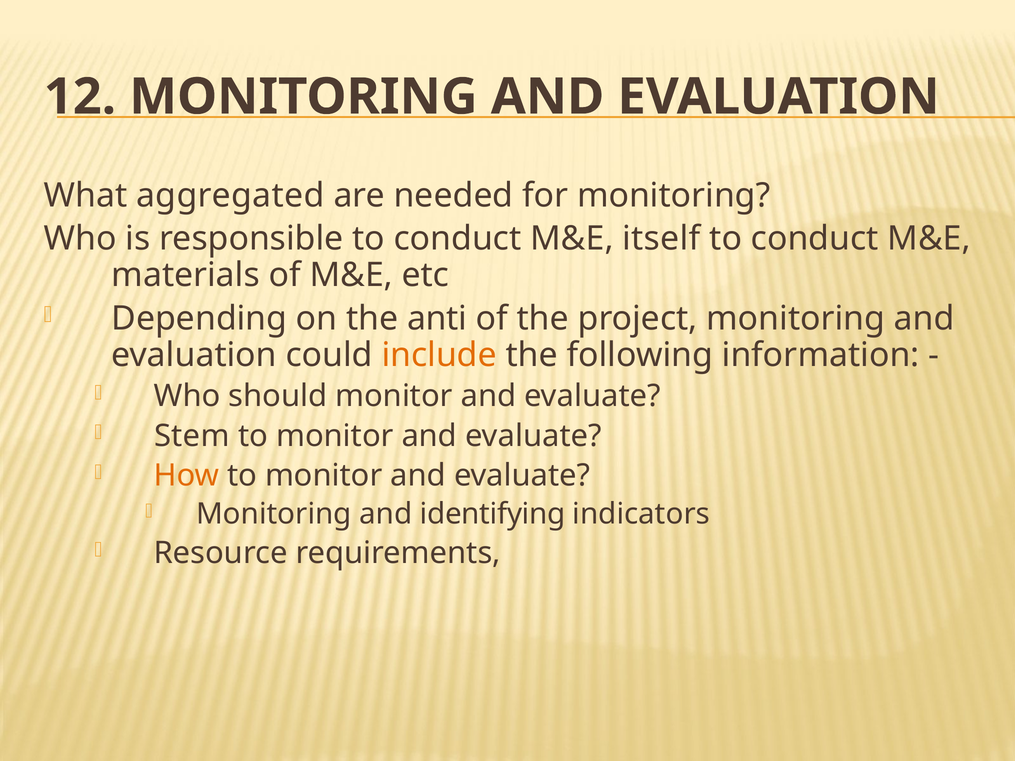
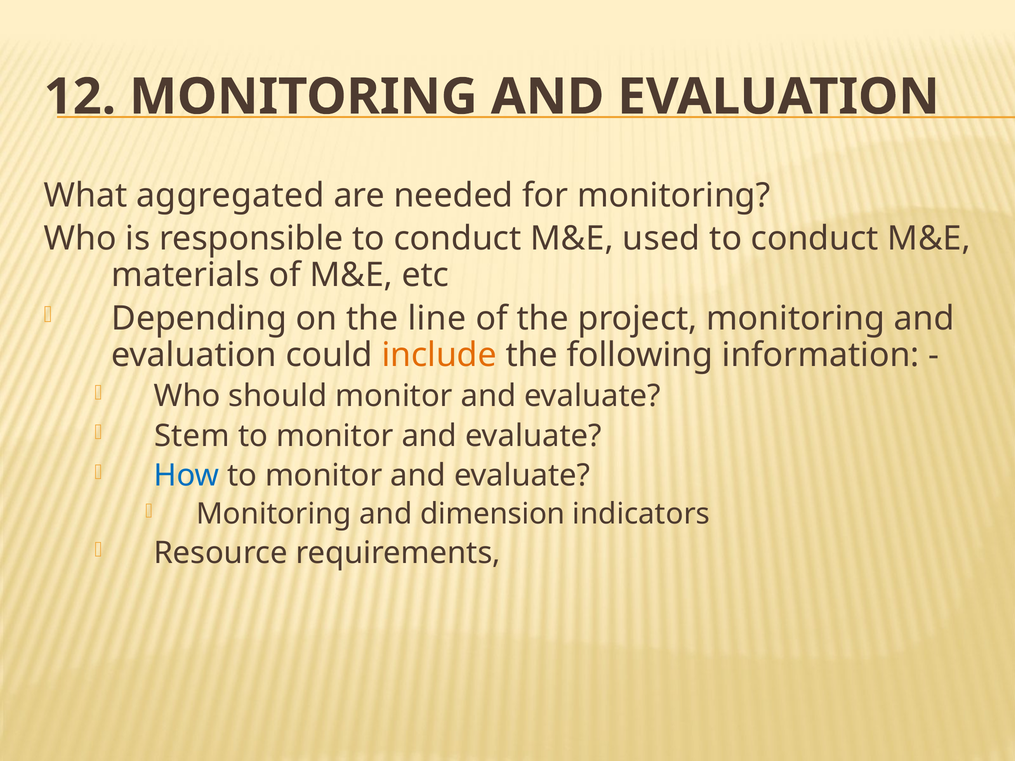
itself: itself -> used (661, 239)
anti: anti -> line (437, 319)
How colour: orange -> blue (187, 476)
identifying: identifying -> dimension (493, 514)
